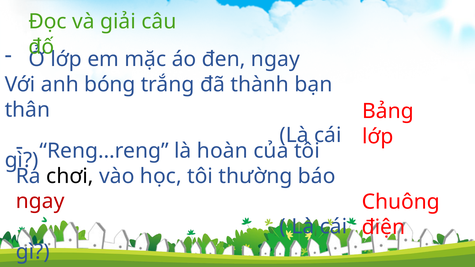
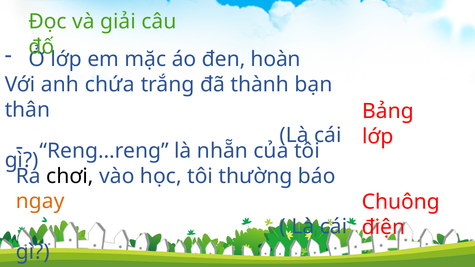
đen ngay: ngay -> hoàn (276, 59)
bóng: bóng -> chứa (110, 84)
hoàn: hoàn -> nhẵn (222, 151)
ngay colour: red -> orange (40, 202)
